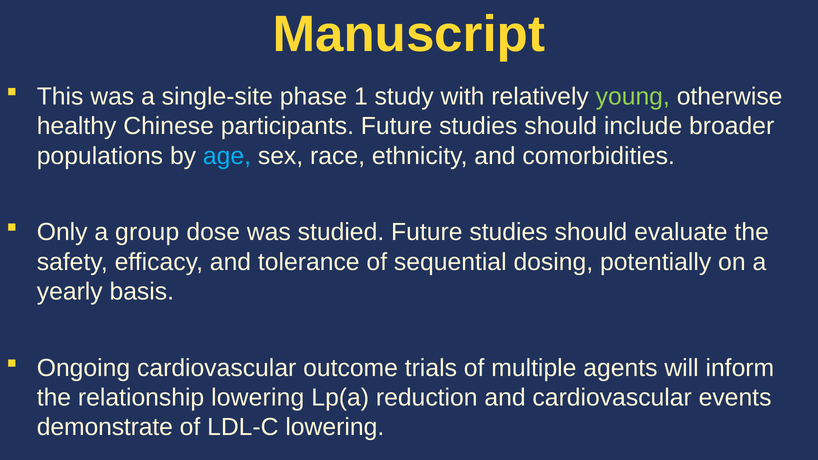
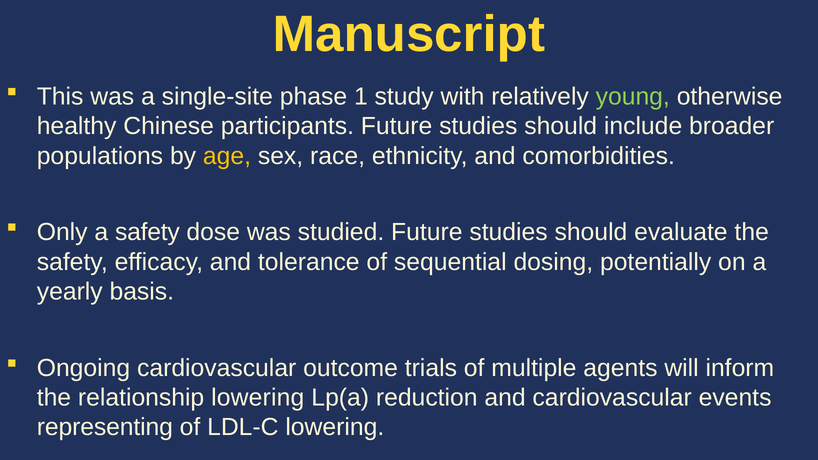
age colour: light blue -> yellow (227, 156)
a group: group -> safety (147, 232)
demonstrate: demonstrate -> representing (105, 427)
